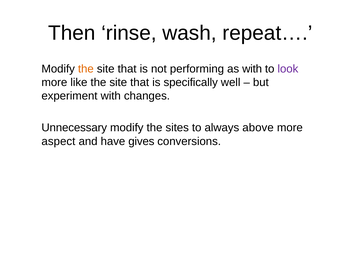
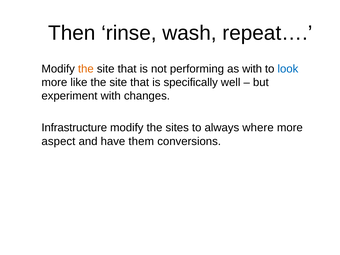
look colour: purple -> blue (288, 69)
Unnecessary: Unnecessary -> Infrastructure (74, 128)
above: above -> where (258, 128)
gives: gives -> them (141, 141)
